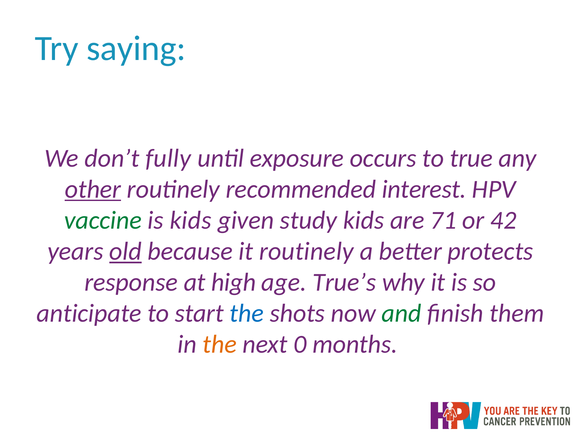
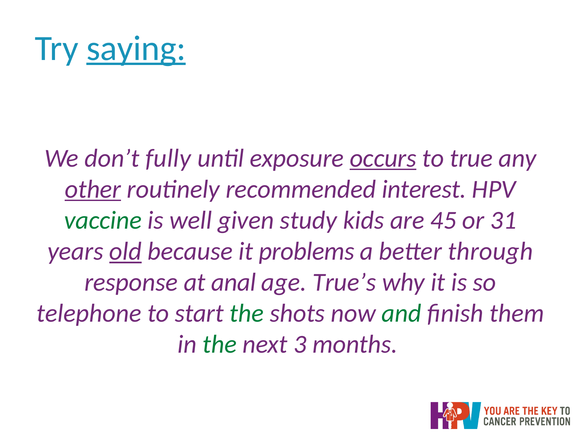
saying underline: none -> present (136, 48)
occurs underline: none -> present (383, 158)
is kids: kids -> well (191, 220)
71: 71 -> 45 (443, 220)
42: 42 -> 31 (503, 220)
it routinely: routinely -> problems (307, 251)
protects: protects -> through (490, 251)
high: high -> anal (234, 282)
anticipate: anticipate -> telephone (89, 313)
the colour: blue -> green (247, 313)
the colour: orange -> green (220, 344)
0: 0 -> 3 (300, 344)
